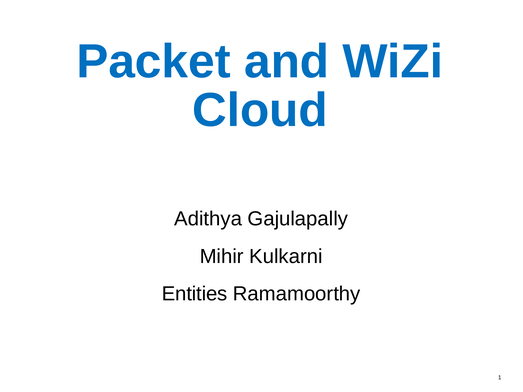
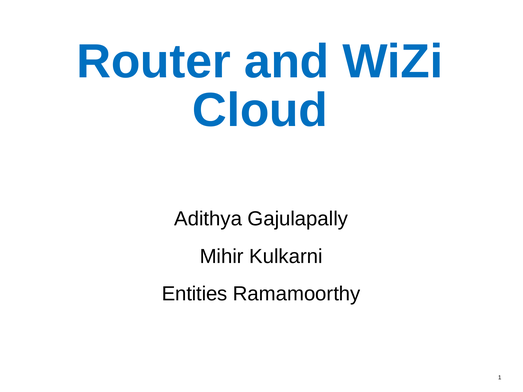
Packet: Packet -> Router (154, 62)
